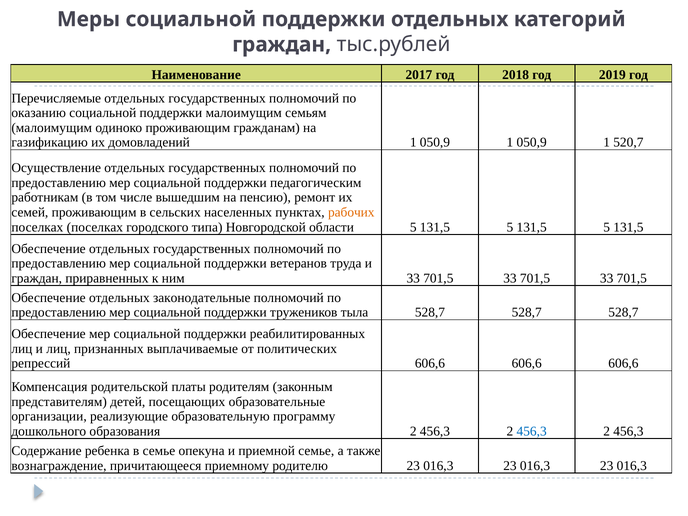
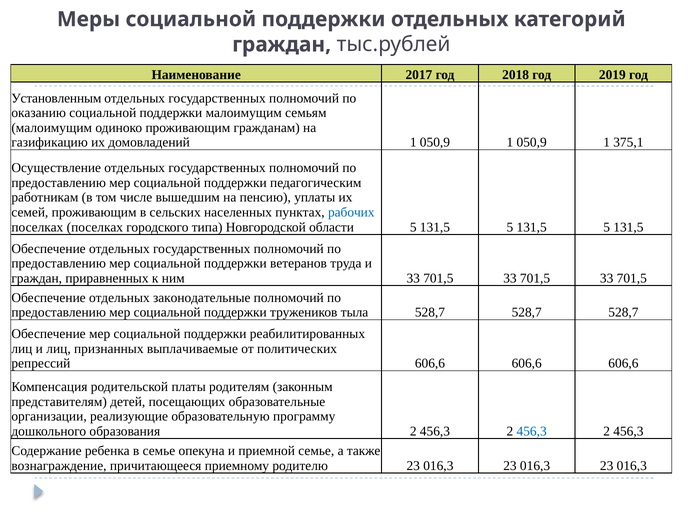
Перечисляемые: Перечисляемые -> Установленным (56, 98)
520,7: 520,7 -> 375,1 (628, 143)
ремонт: ремонт -> уплаты (315, 198)
рабочих colour: orange -> blue (351, 212)
